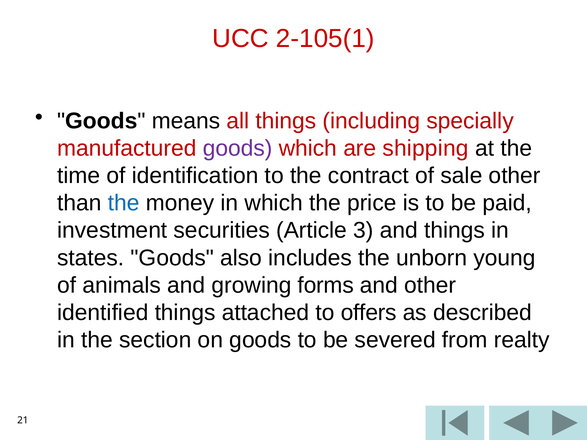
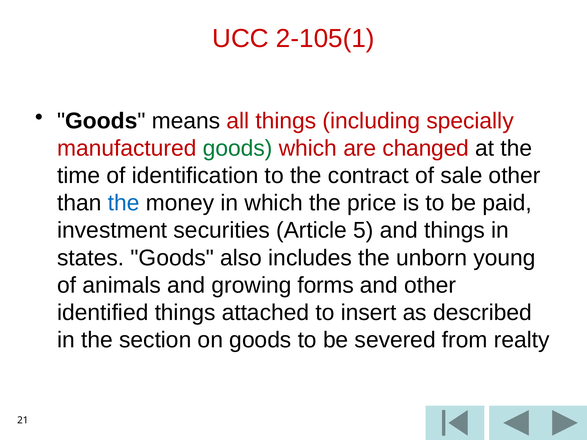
goods colour: purple -> green (238, 148)
shipping: shipping -> changed (426, 148)
3: 3 -> 5 (363, 231)
offers: offers -> insert (369, 313)
